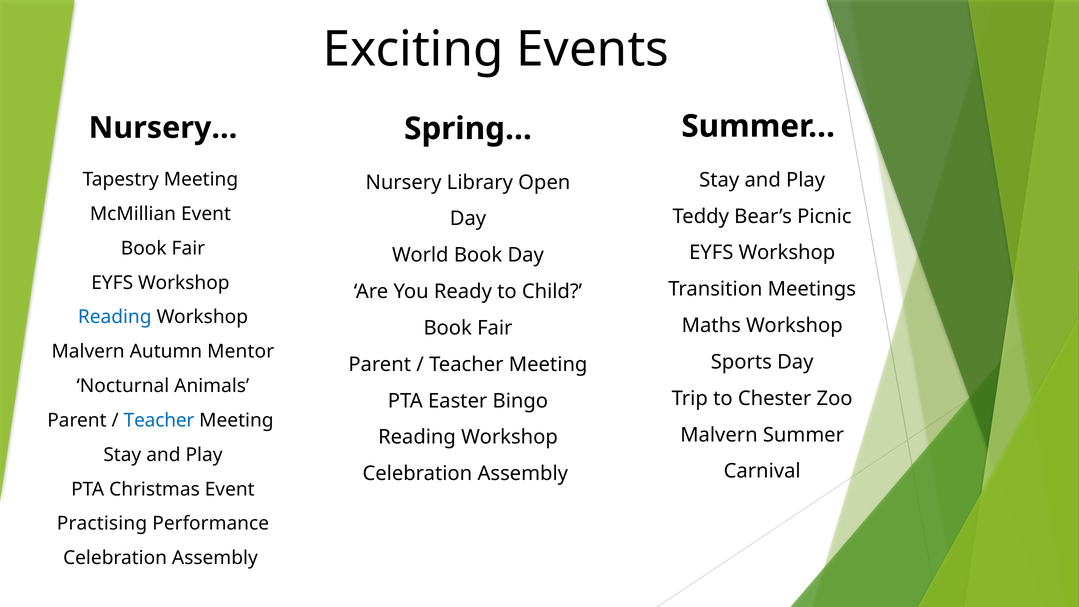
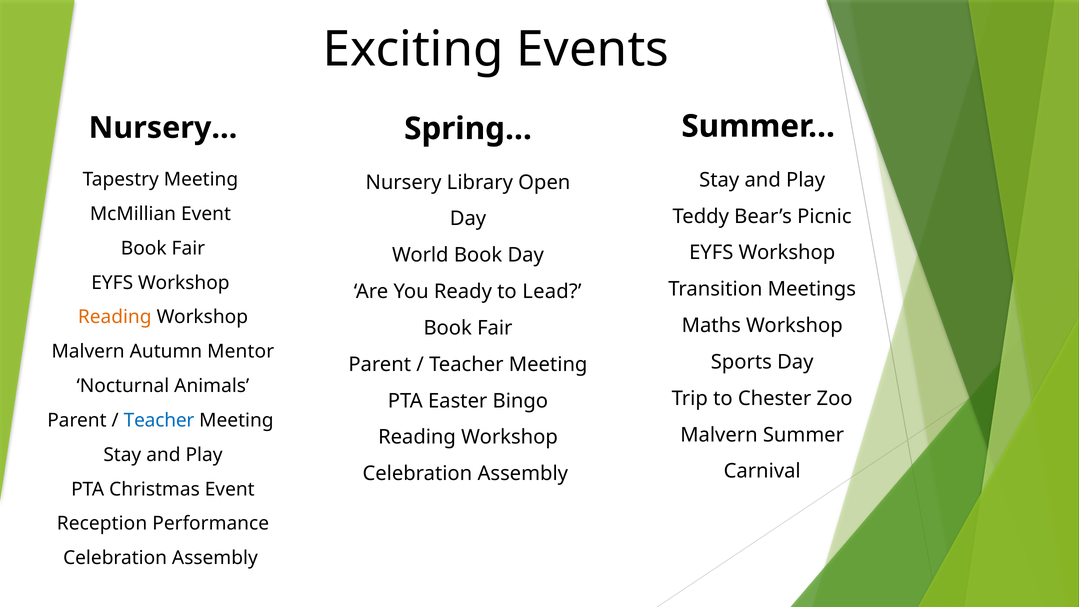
Child: Child -> Lead (552, 292)
Reading colour: blue -> orange (115, 317)
Practising: Practising -> Reception (102, 524)
